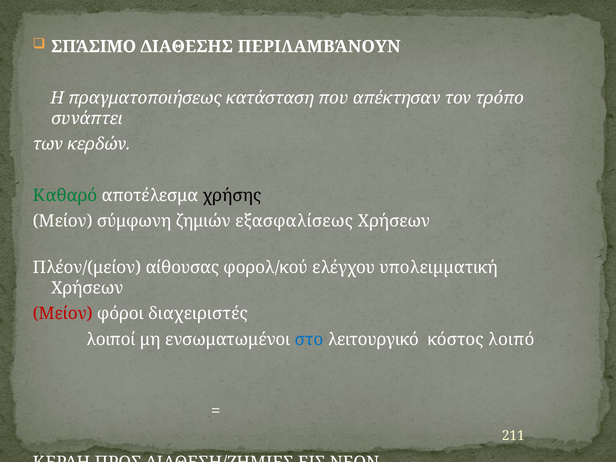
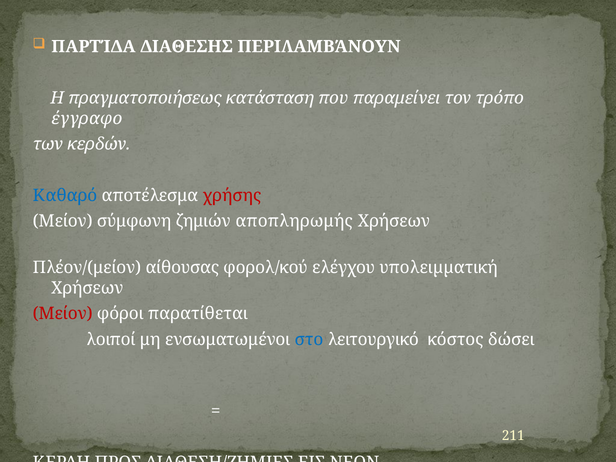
ΣΠΆΣΙΜΟ: ΣΠΆΣΙΜΟ -> ΠΑΡΤΊΔΑ (93, 47)
απέκτησαν: απέκτησαν -> παραμείνει (396, 98)
συνάπτει: συνάπτει -> έγγραφο (87, 118)
Καθαρό colour: green -> blue (65, 196)
χρήσης colour: black -> red (232, 196)
εξασφαλίσεως: εξασφαλίσεως -> αποπληρωμής (294, 221)
διαχειριστές: διαχειριστές -> παρατίθεται (198, 314)
λοιπό: λοιπό -> δώσει (511, 339)
